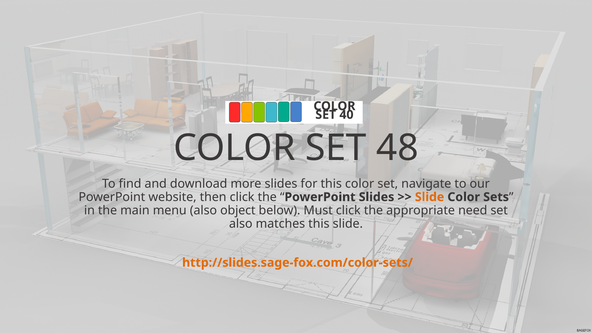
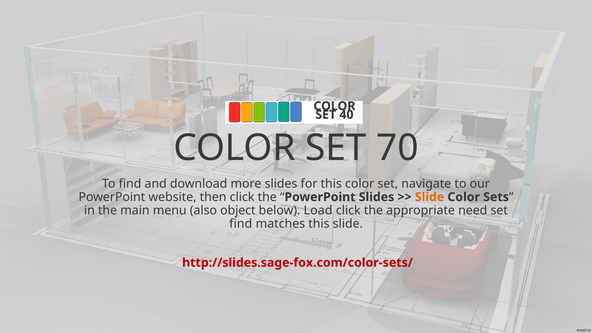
48: 48 -> 70 (397, 148)
Must: Must -> Load (318, 210)
also: also -> find (241, 224)
http://slides.sage-fox.com/color-sets/ colour: orange -> red (298, 263)
